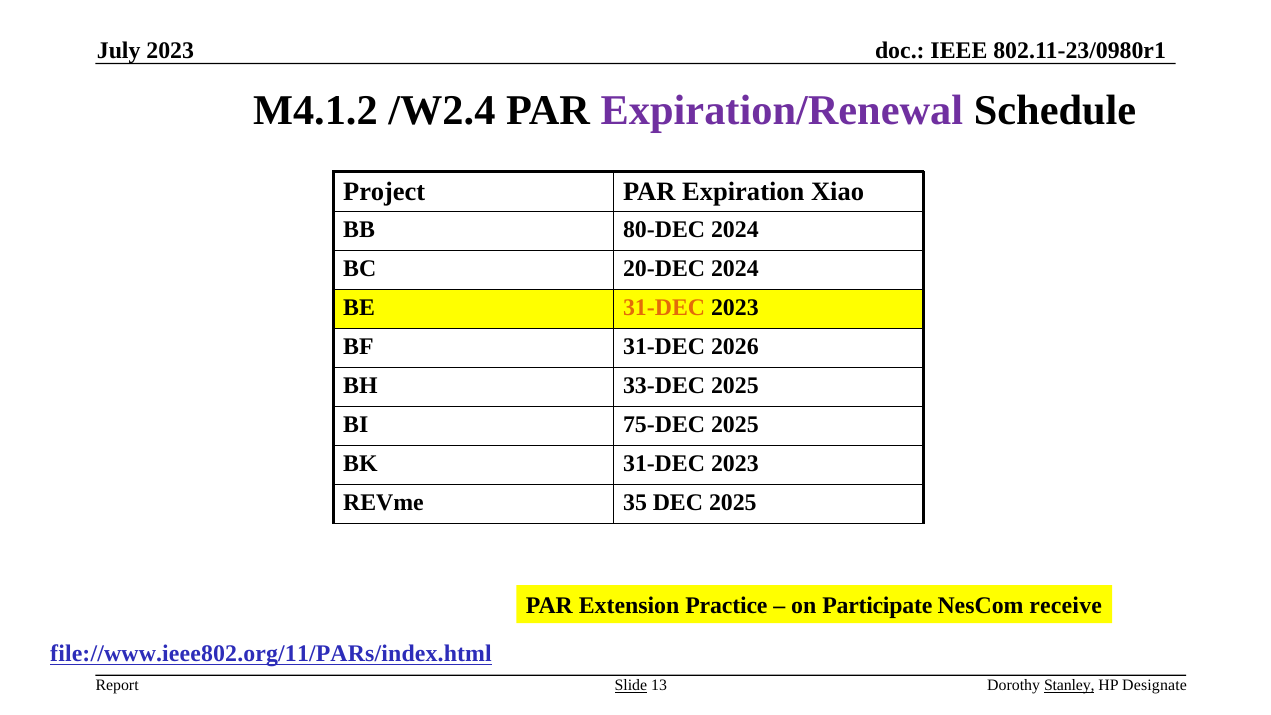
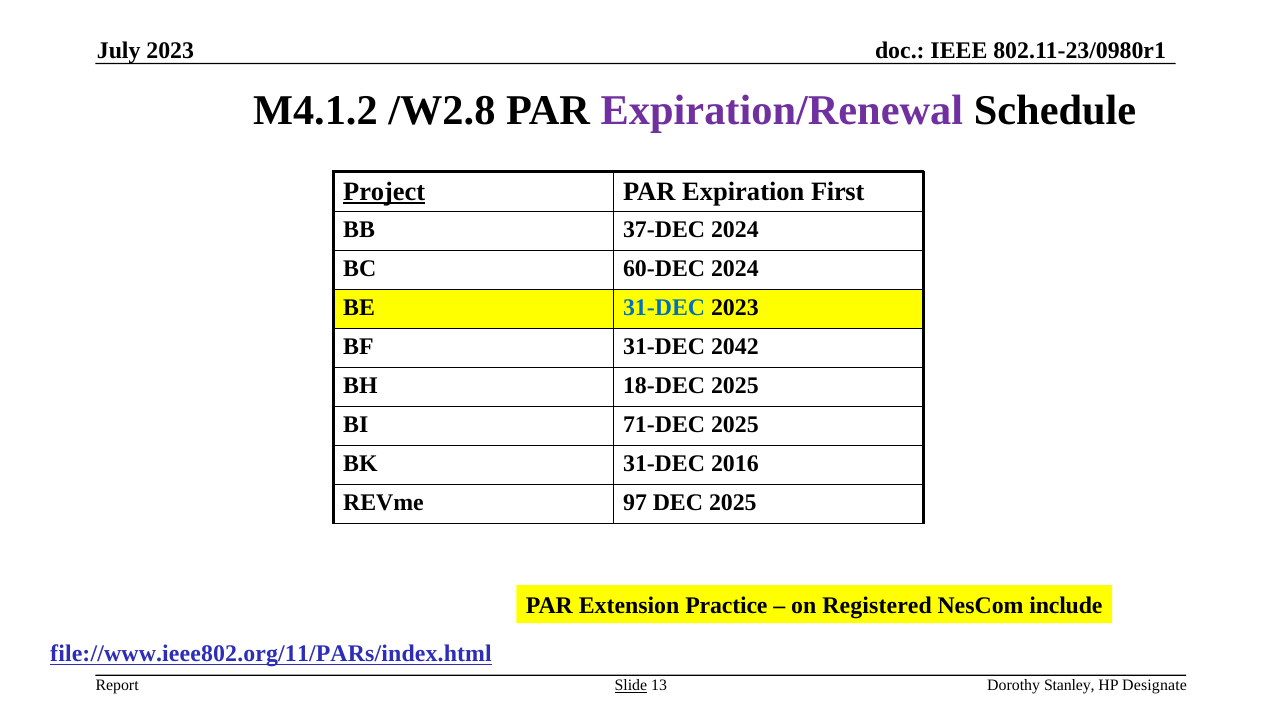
/W2.4: /W2.4 -> /W2.8 (442, 110)
Project underline: none -> present (384, 191)
Xiao: Xiao -> First (838, 191)
80-DEC: 80-DEC -> 37-DEC (664, 230)
20-DEC: 20-DEC -> 60-DEC (664, 269)
31-DEC colour: orange -> blue (664, 308)
2026: 2026 -> 2042 (735, 347)
33-DEC: 33-DEC -> 18-DEC (664, 386)
75-DEC: 75-DEC -> 71-DEC (664, 424)
BK 31-DEC 2023: 2023 -> 2016 (735, 463)
35: 35 -> 97 (635, 502)
Participate: Participate -> Registered (877, 606)
receive: receive -> include (1066, 606)
Stanley underline: present -> none (1069, 686)
